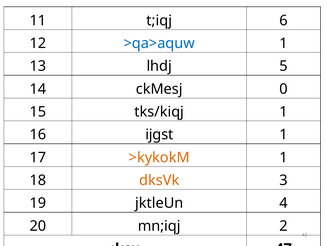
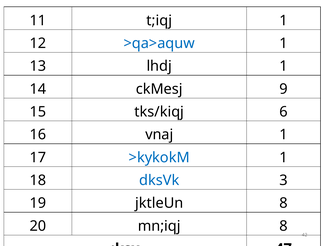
t;iqj 6: 6 -> 1 (284, 20)
lhdj 5: 5 -> 1 (284, 66)
0: 0 -> 9 (284, 89)
tks/kiqj 1: 1 -> 6 (284, 111)
ijgst: ijgst -> vnaj (159, 134)
>kykokM colour: orange -> blue (159, 157)
dksVk colour: orange -> blue (159, 180)
jktleUn 4: 4 -> 8 (284, 203)
mn;iqj 2: 2 -> 8 (284, 225)
